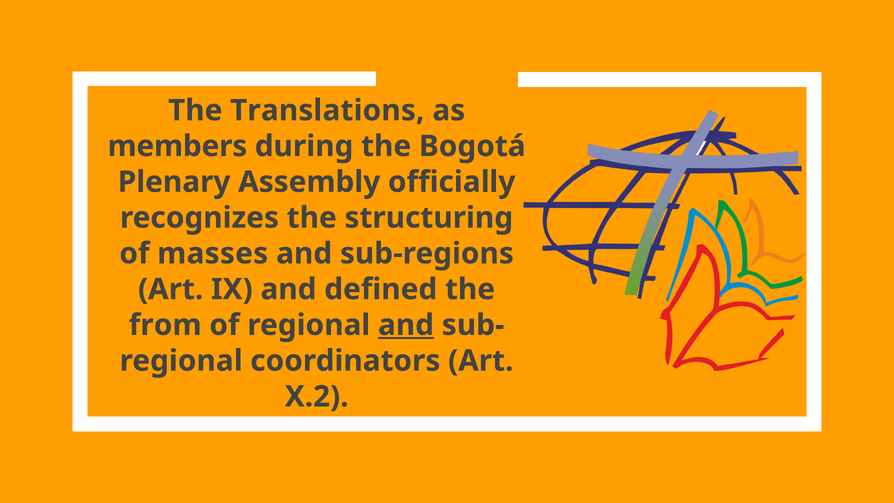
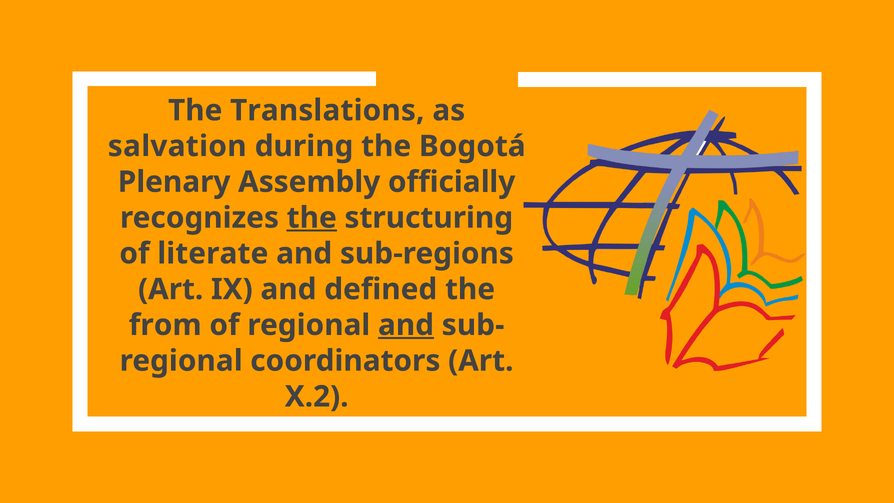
members: members -> salvation (177, 146)
the underline: none -> present (312, 218)
masses: masses -> literate (213, 254)
